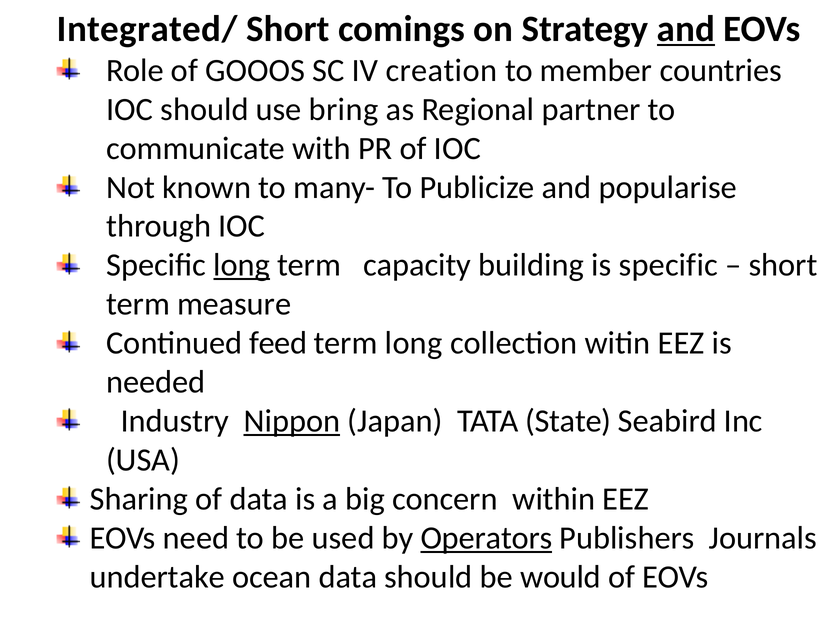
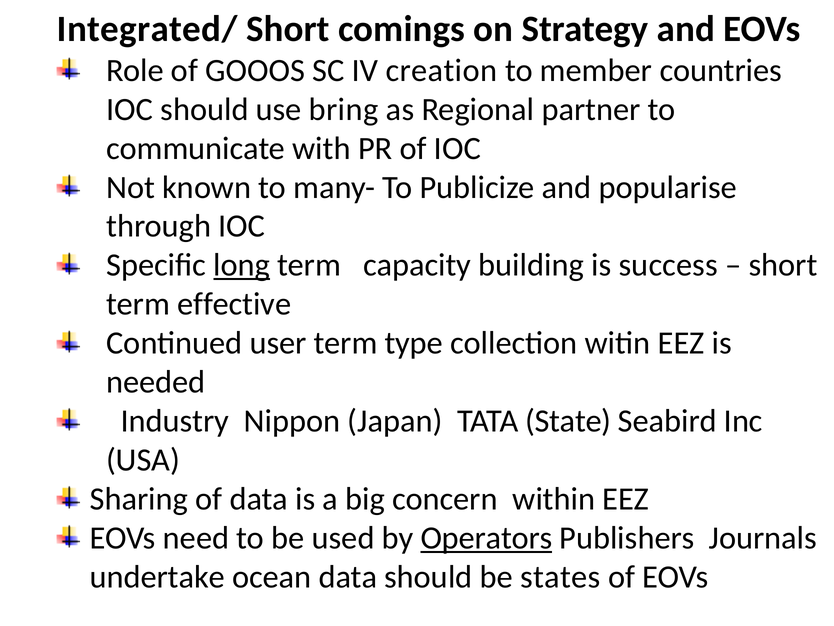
and underline: present -> none (686, 29)
is specific: specific -> success (668, 265)
measure: measure -> effective (234, 304)
feed: feed -> user (278, 343)
term long: long -> type (414, 343)
Nippon underline: present -> none (292, 421)
would: would -> states (560, 577)
